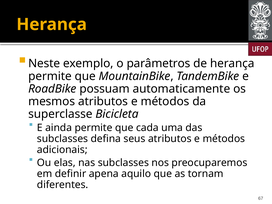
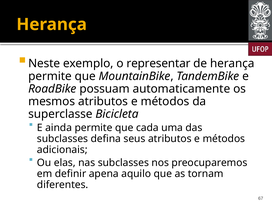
parâmetros: parâmetros -> representar (158, 63)
